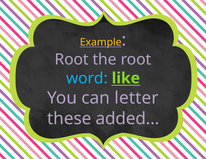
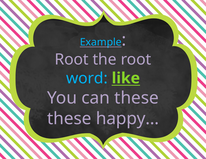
Example colour: yellow -> light blue (101, 42)
can letter: letter -> these (137, 98)
added…: added… -> happy… (127, 119)
